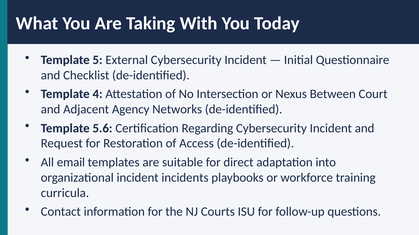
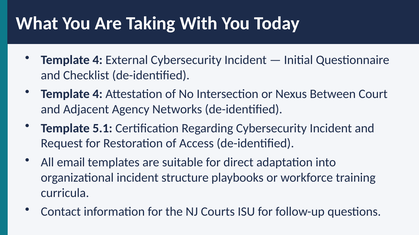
5: 5 -> 4 (98, 60)
5.6: 5.6 -> 5.1 (102, 129)
incidents: incidents -> structure (185, 178)
